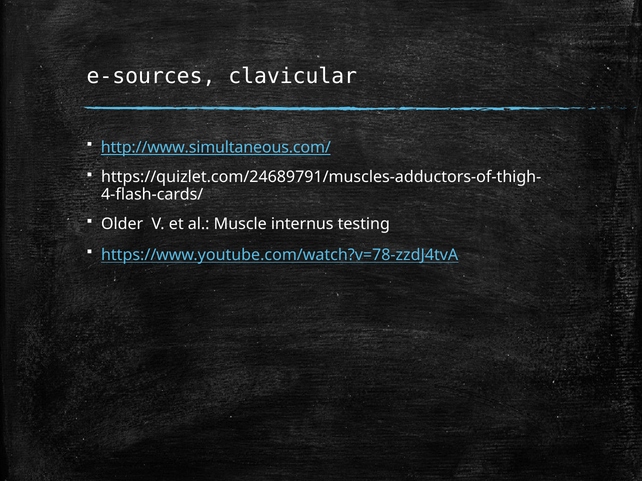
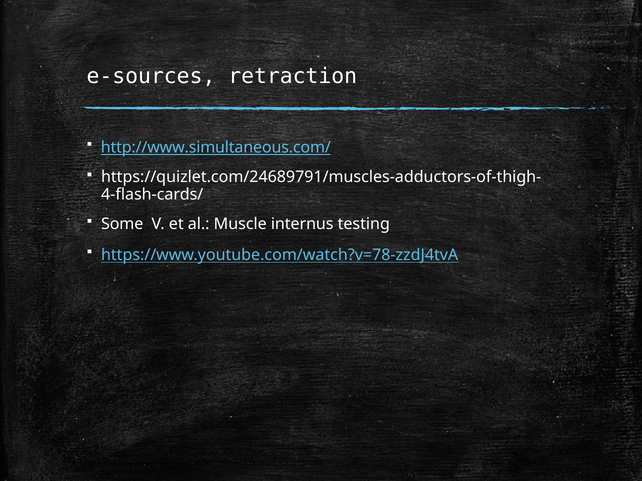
clavicular: clavicular -> retraction (293, 76)
Older: Older -> Some (122, 224)
